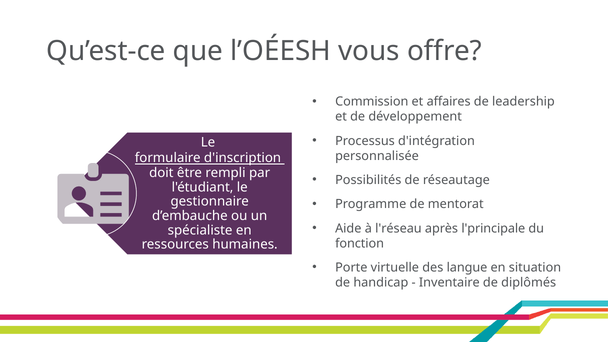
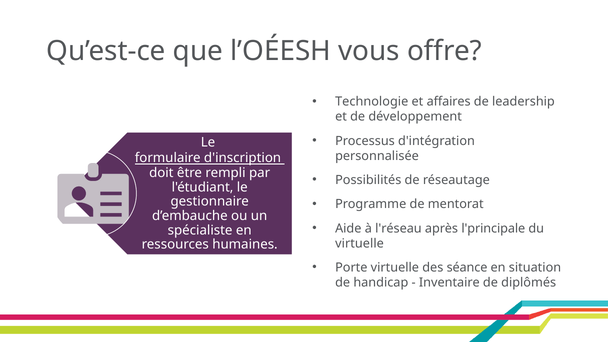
Commission: Commission -> Technologie (372, 102)
fonction: fonction -> virtuelle (360, 243)
langue: langue -> séance (467, 268)
